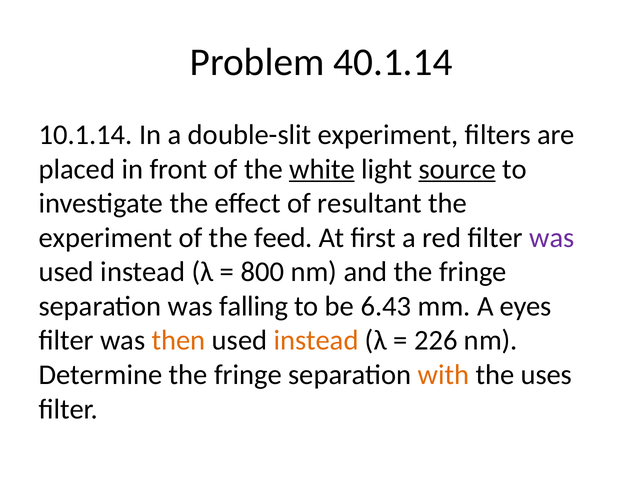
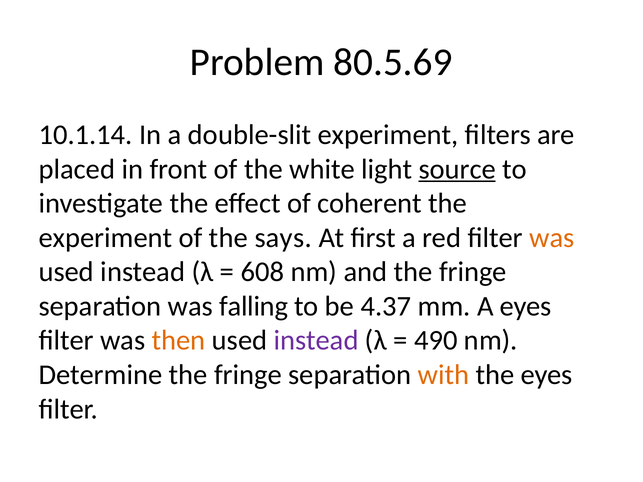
40.1.14: 40.1.14 -> 80.5.69 (393, 62)
white underline: present -> none (322, 169)
resultant: resultant -> coherent (370, 203)
feed: feed -> says (283, 238)
was colour: purple -> orange (552, 238)
800: 800 -> 608 (262, 272)
6.43: 6.43 -> 4.37 (386, 306)
instead colour: orange -> purple (316, 341)
226: 226 -> 490 (436, 341)
the uses: uses -> eyes (547, 375)
